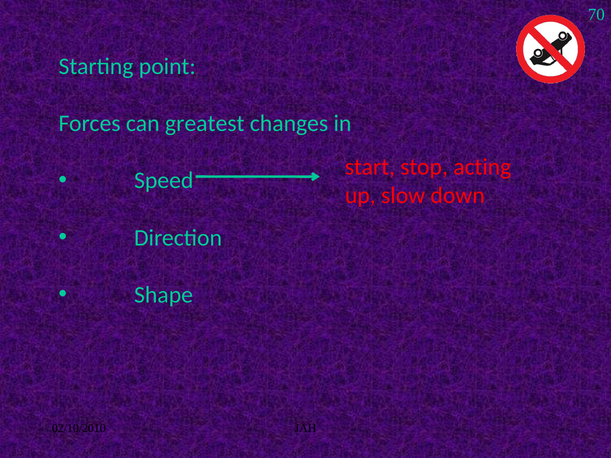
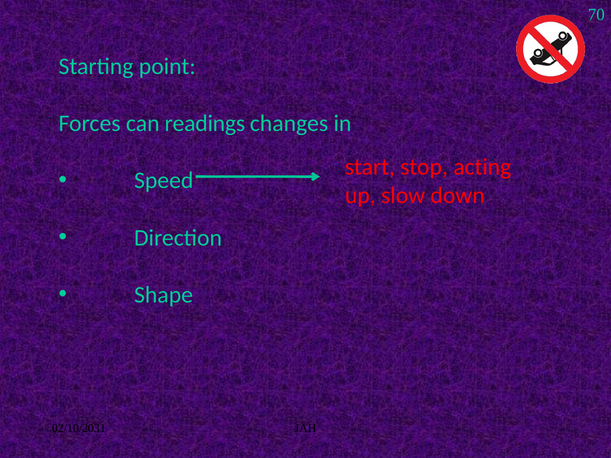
greatest: greatest -> readings (205, 124)
02/10/2010: 02/10/2010 -> 02/10/2031 (79, 429)
